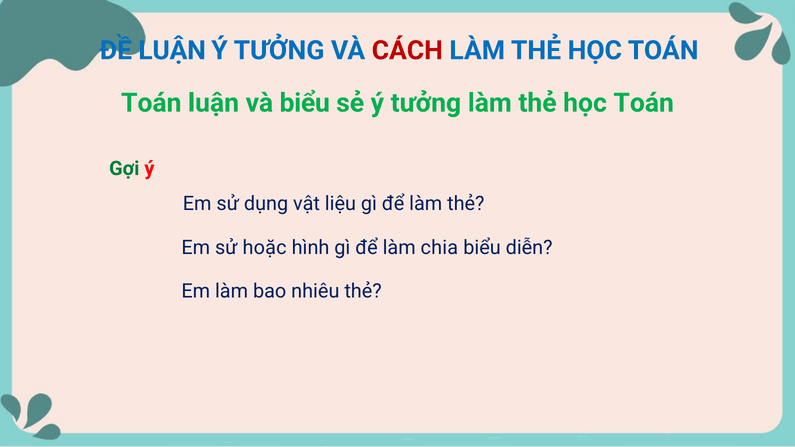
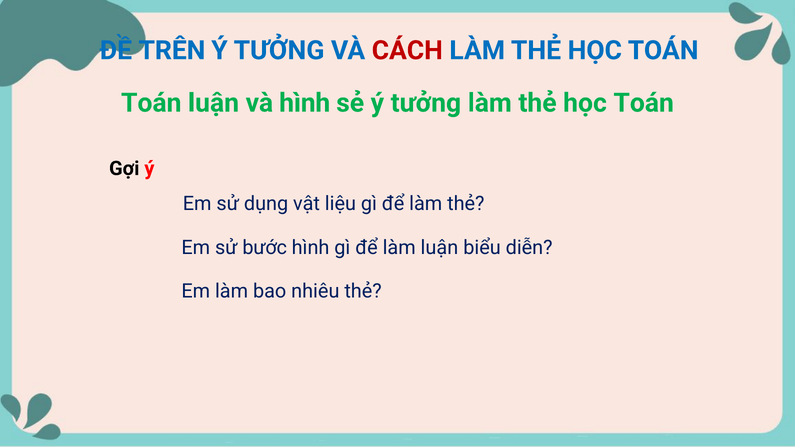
ĐỀ LUẬN: LUẬN -> TRÊN (172, 50)
và biểu: biểu -> hình (305, 103)
Gợi colour: green -> black (124, 169)
hoặc: hoặc -> bước (265, 248)
làm chia: chia -> luận (439, 248)
